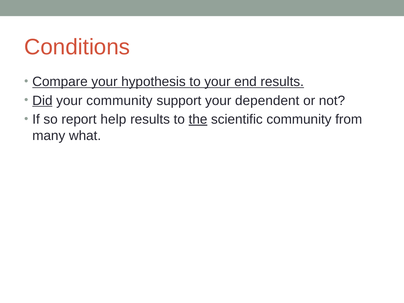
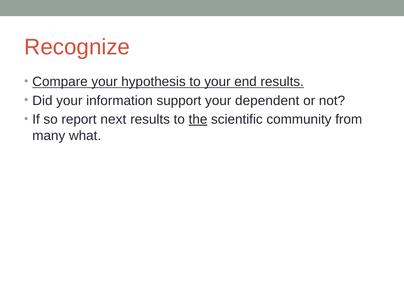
Conditions: Conditions -> Recognize (77, 47)
Did underline: present -> none (42, 101)
your community: community -> information (119, 101)
help: help -> next (113, 119)
